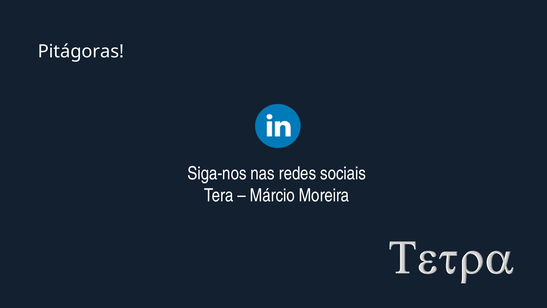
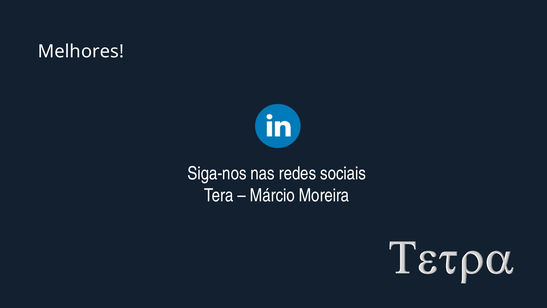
Pitágoras: Pitágoras -> Melhores (81, 52)
